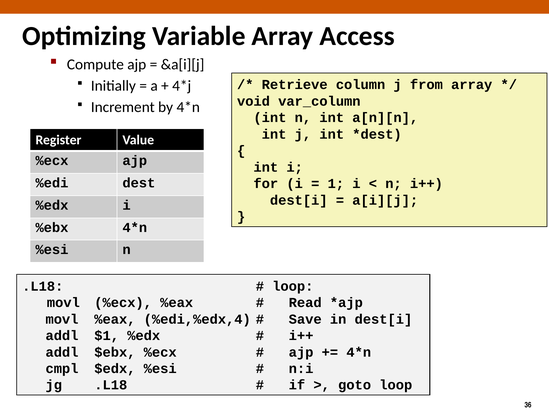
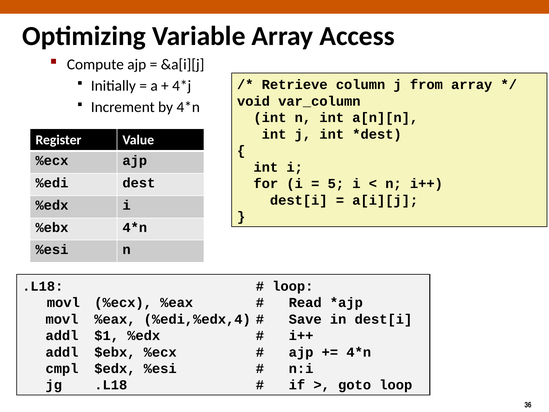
1: 1 -> 5 (336, 184)
